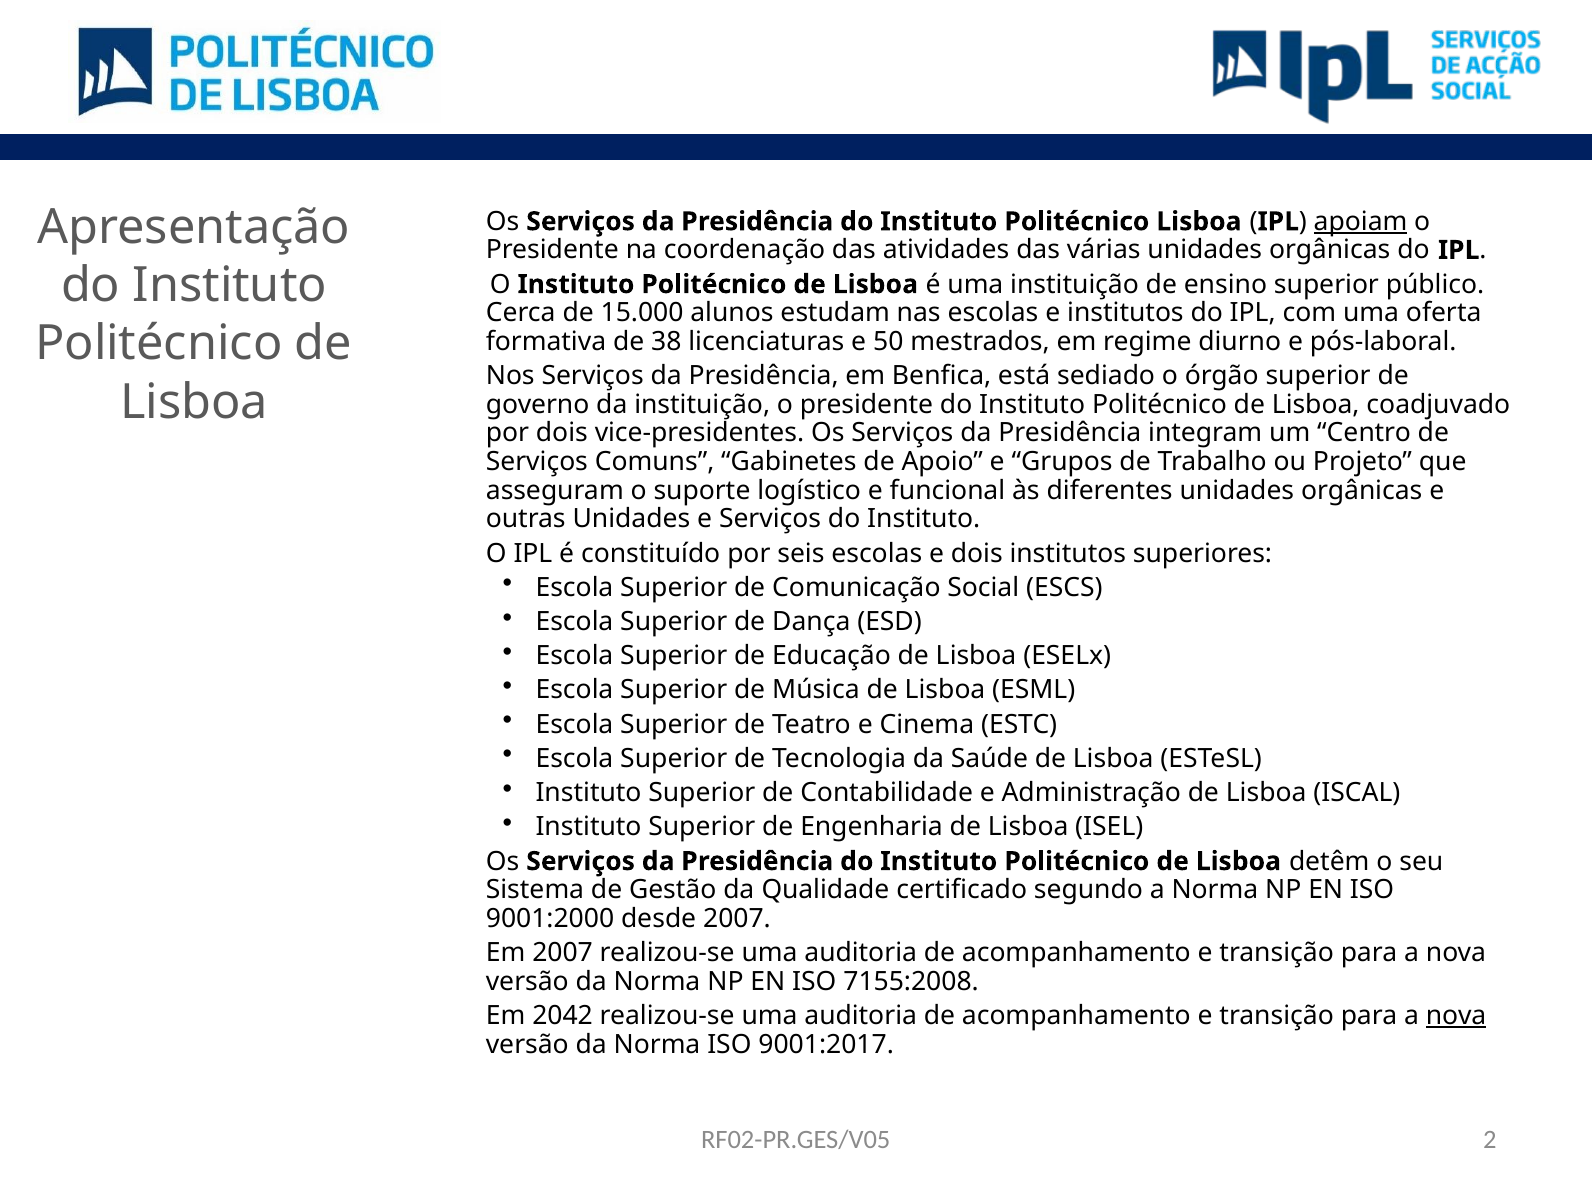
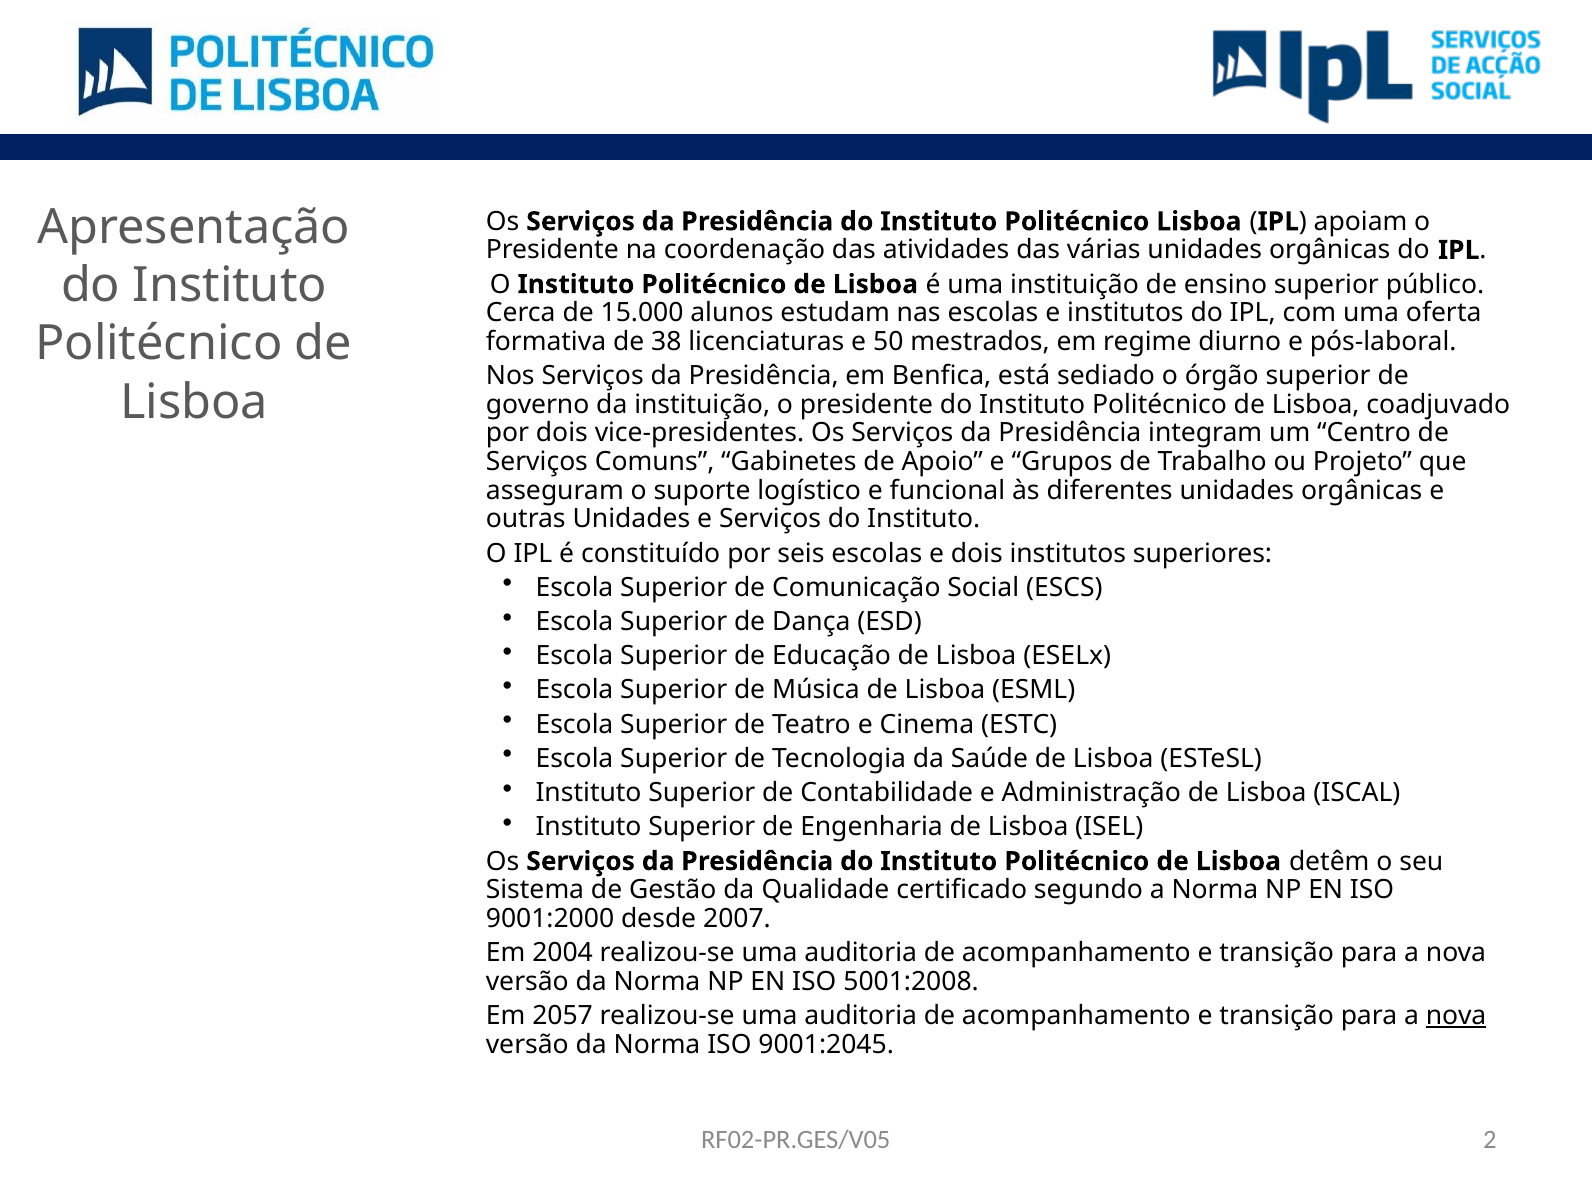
apoiam underline: present -> none (1361, 222)
Em 2007: 2007 -> 2004 (563, 953)
7155:2008: 7155:2008 -> 5001:2008 (911, 981)
2042: 2042 -> 2057 (563, 1016)
9001:2017: 9001:2017 -> 9001:2045 (826, 1044)
